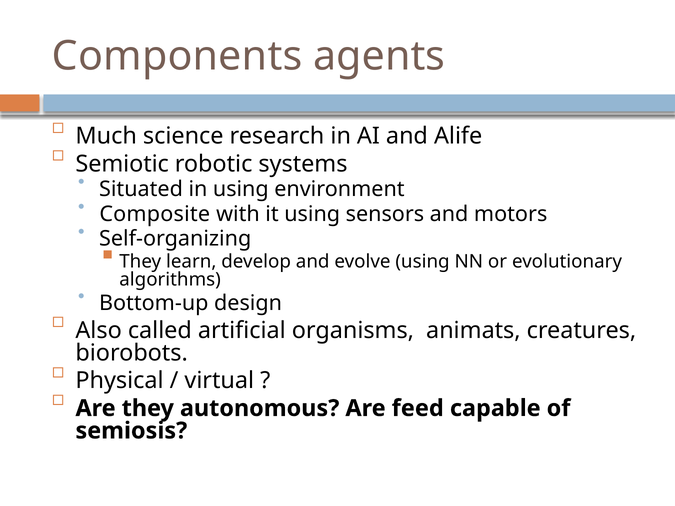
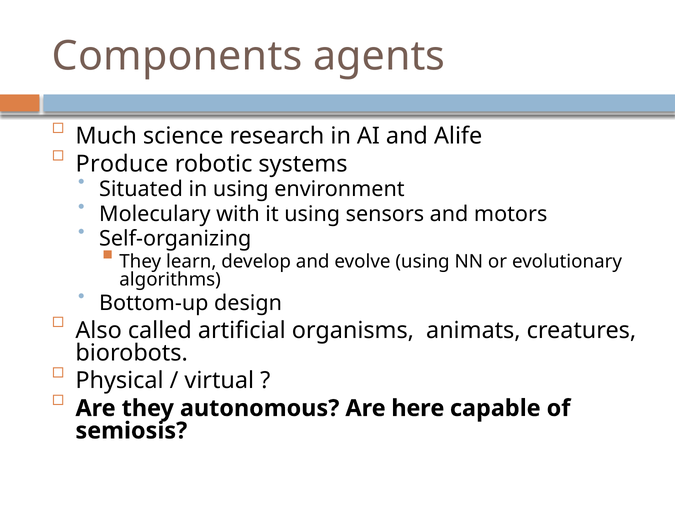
Semiotic: Semiotic -> Produce (122, 164)
Composite: Composite -> Moleculary (155, 214)
feed: feed -> here (418, 408)
